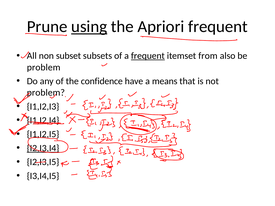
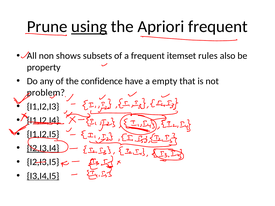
subset: subset -> shows (68, 56)
frequent underline: present -> none (148, 56)
from: from -> rules (208, 56)
problem: problem -> property (44, 67)
means: means -> empty (165, 81)
I3,I4,I5 underline: none -> present (43, 176)
